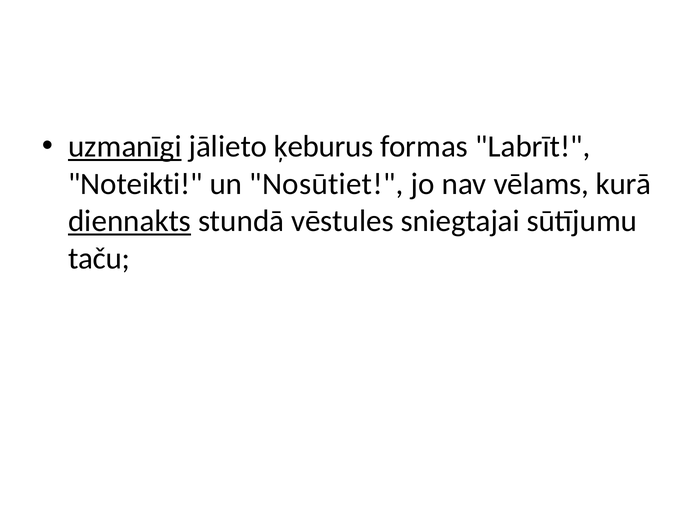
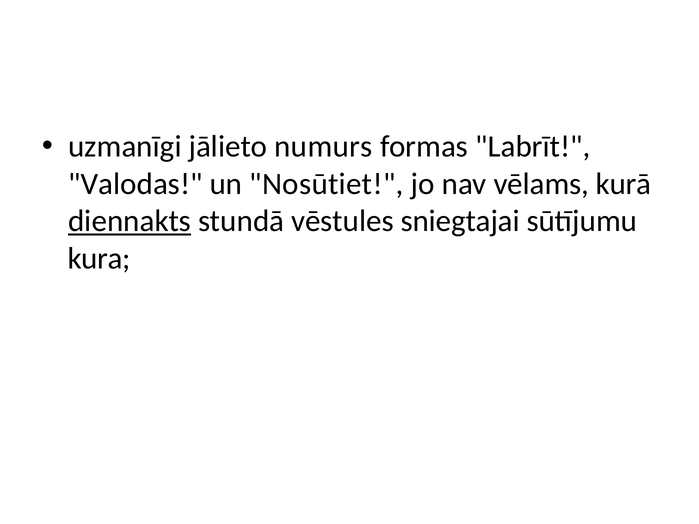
uzmanīgi underline: present -> none (125, 147)
ķeburus: ķeburus -> numurs (323, 147)
Noteikti: Noteikti -> Valodas (135, 184)
taču: taču -> kura (99, 259)
